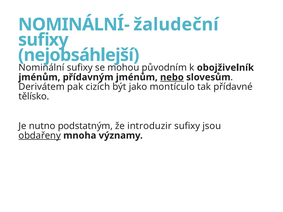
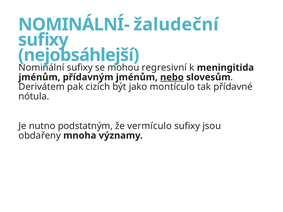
původním: původním -> regresivní (164, 68)
obojživelník: obojživelník -> meningitida (225, 68)
tělísko: tělísko -> nótula (34, 97)
introduzir: introduzir -> vermículo (150, 126)
obdařeny underline: present -> none (40, 136)
